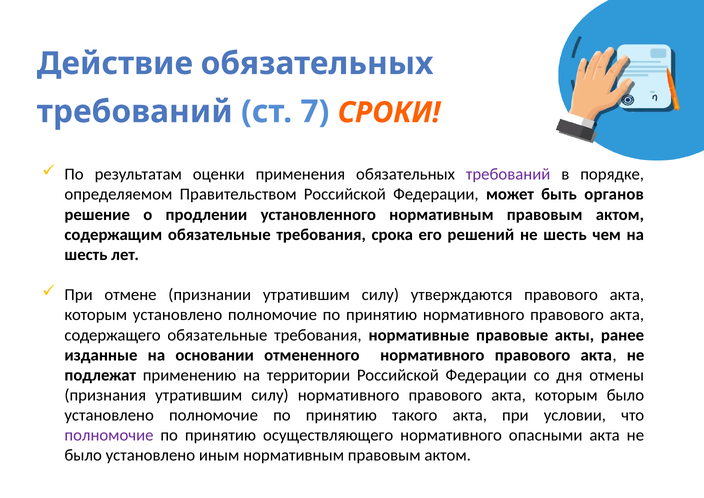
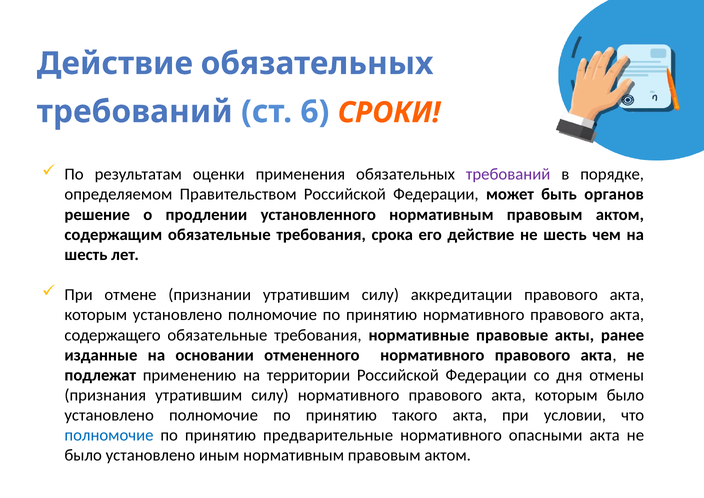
7: 7 -> 6 (315, 112)
его решений: решений -> действие (481, 235)
утверждаются: утверждаются -> аккредитации (462, 295)
полномочие colour: purple -> blue (109, 435)
осуществляющего: осуществляющего -> предварительные (328, 435)
